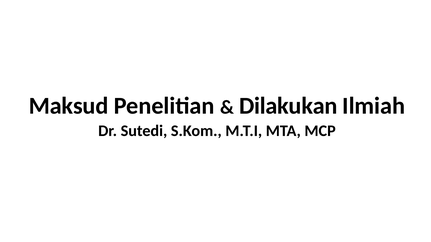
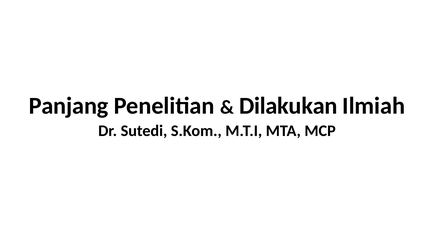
Maksud: Maksud -> Panjang (69, 106)
